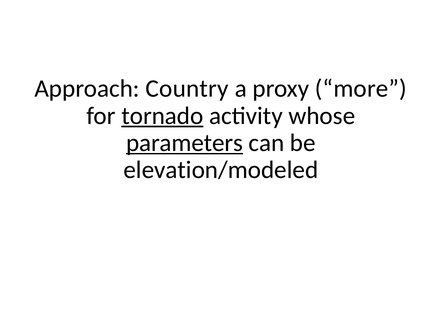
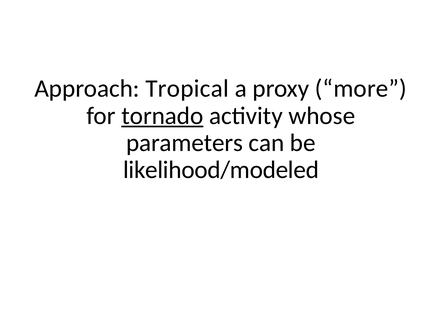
Country: Country -> Tropical (187, 89)
parameters underline: present -> none (185, 143)
elevation/modeled: elevation/modeled -> likelihood/modeled (221, 170)
